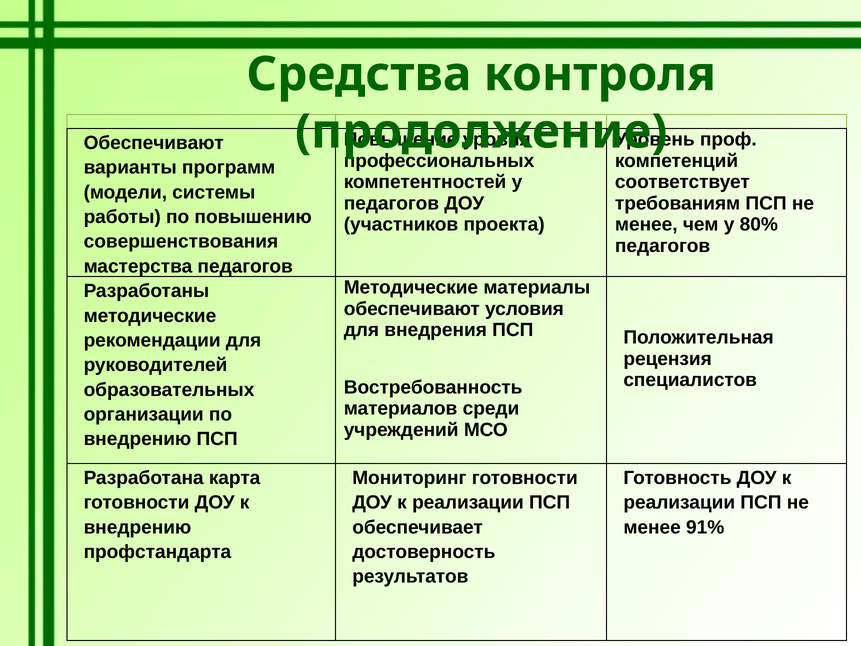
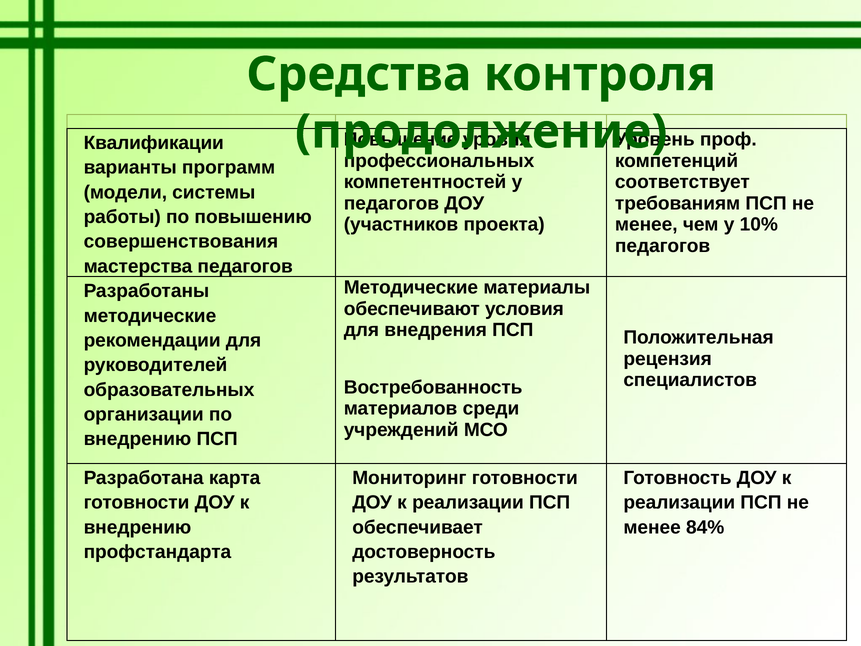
Обеспечивают: Обеспечивают -> Квалификации (154, 143)
80%: 80% -> 10% (759, 224)
91%: 91% -> 84% (705, 527)
